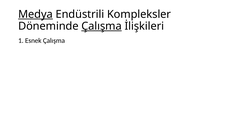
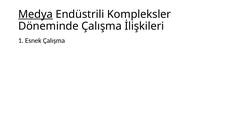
Çalışma underline: present -> none (102, 26)
